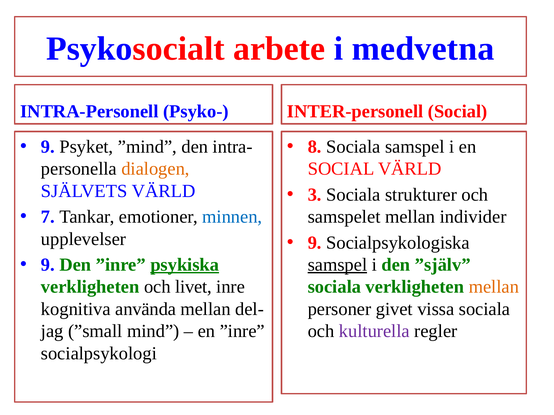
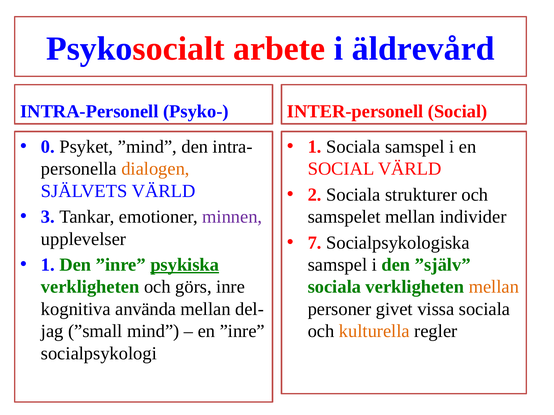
medvetna: medvetna -> äldrevård (423, 49)
9: 9 -> 0 (48, 147)
8: 8 -> 1 (315, 147)
3: 3 -> 2 (315, 195)
7: 7 -> 3 (48, 217)
minnen colour: blue -> purple (232, 217)
9: 9 -> 7 (315, 243)
9: 9 -> 1 (48, 265)
samspel underline: present -> none (337, 265)
livet: livet -> görs (193, 287)
kulturella colour: purple -> orange (374, 332)
